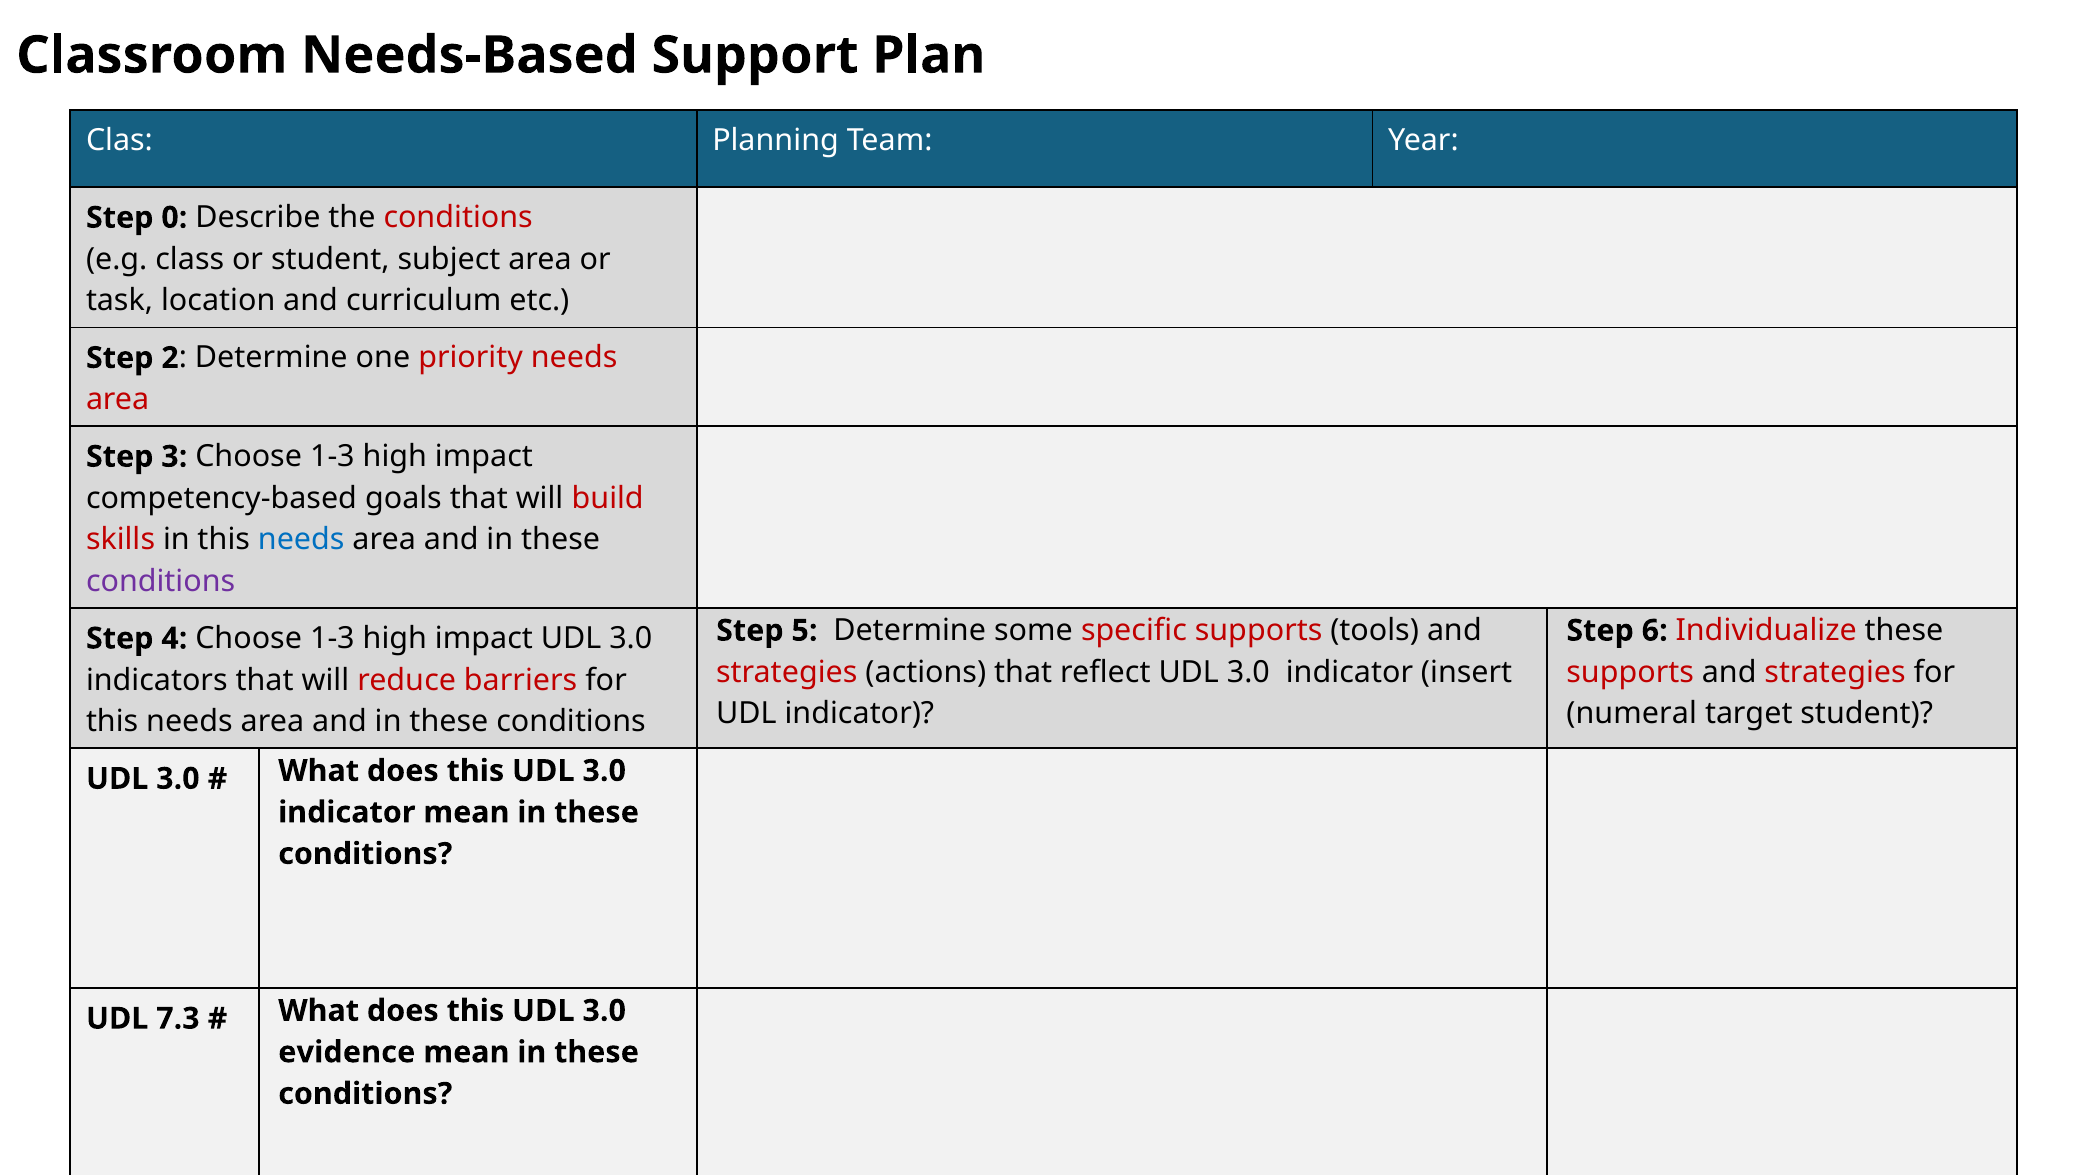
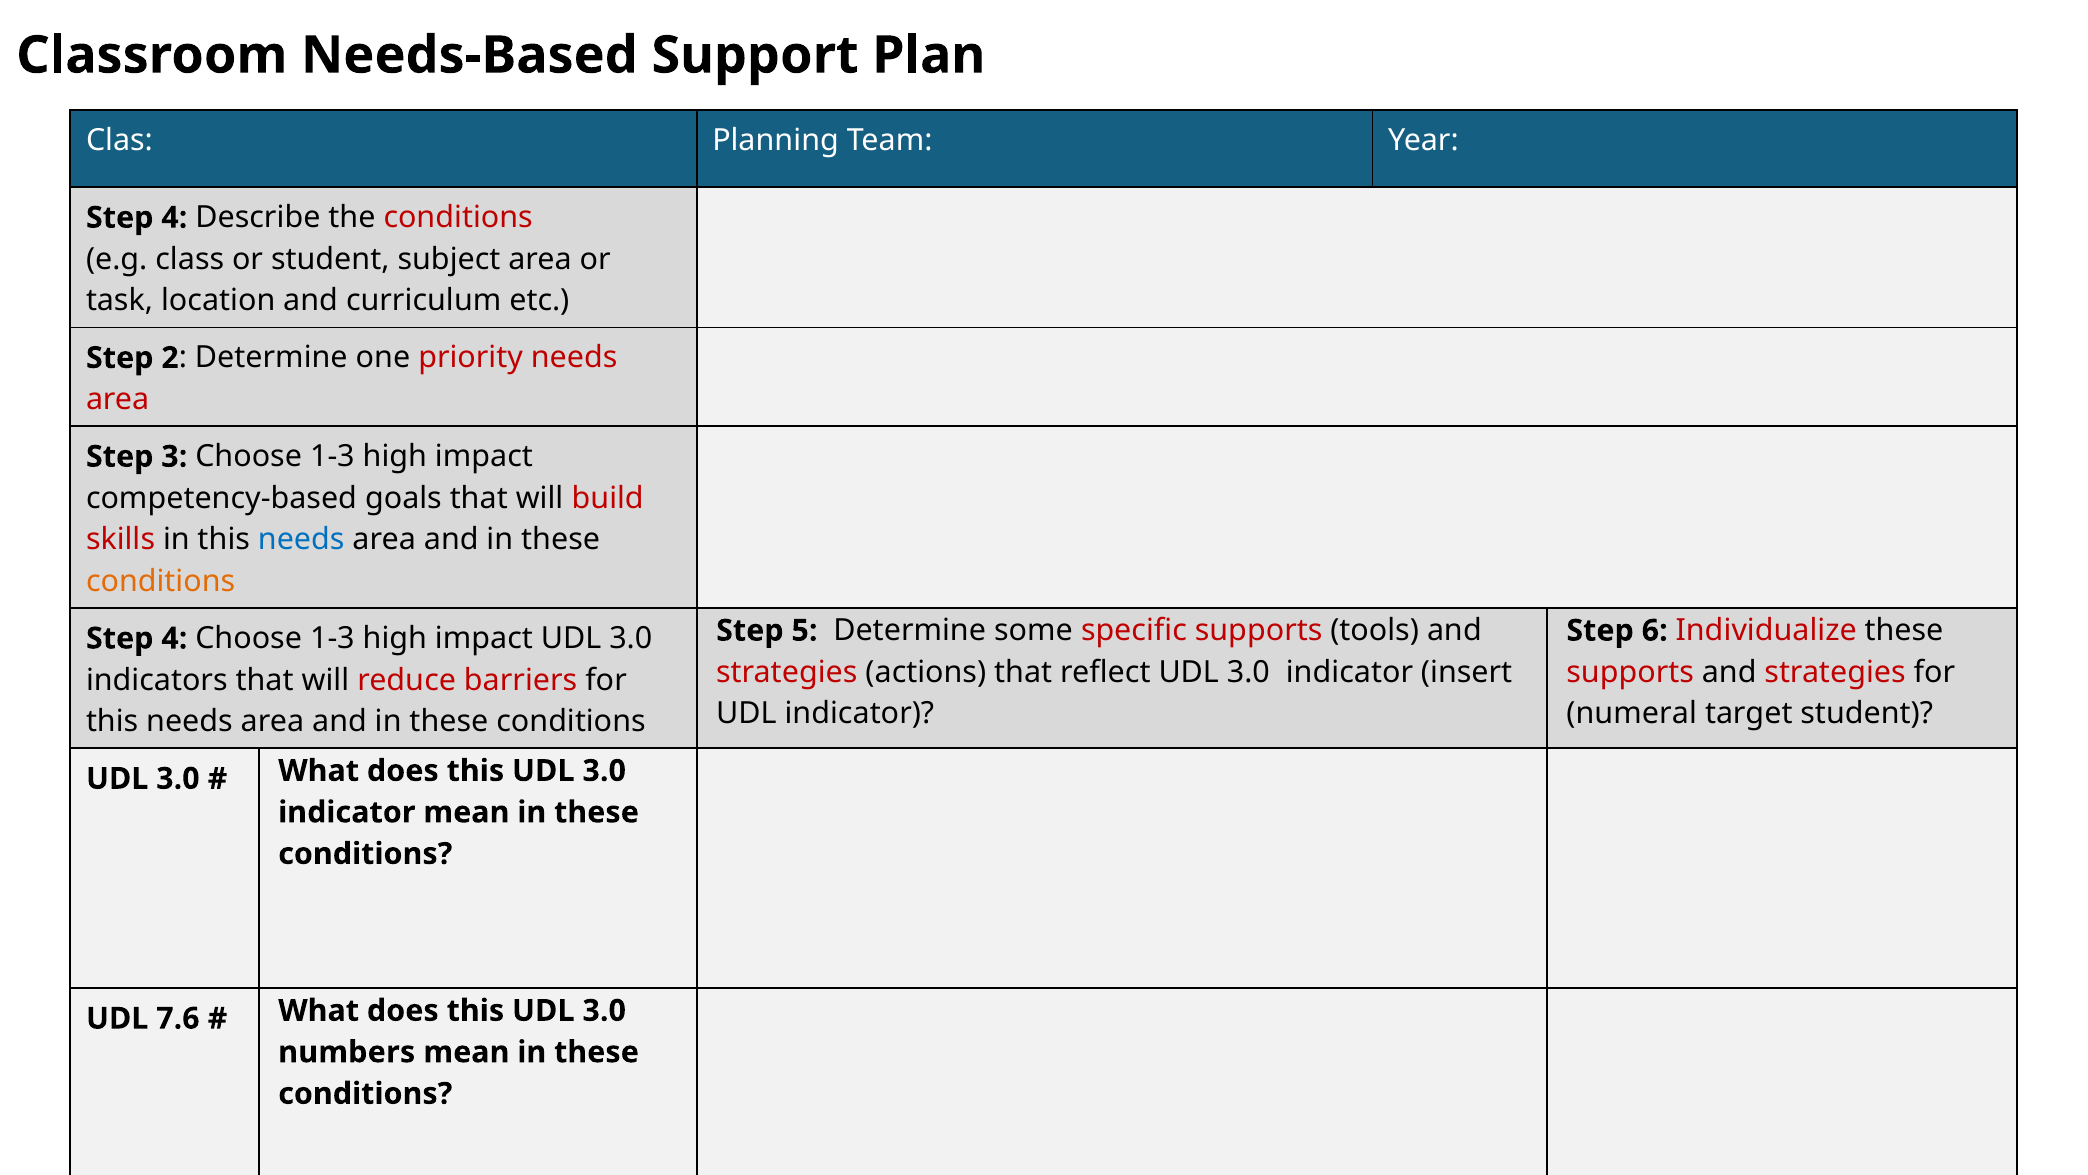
0: 0 -> 4 (174, 218)
conditions colour: purple -> orange (161, 581)
7.3: 7.3 -> 7.6 (178, 1018)
evidence: evidence -> numbers (347, 1052)
